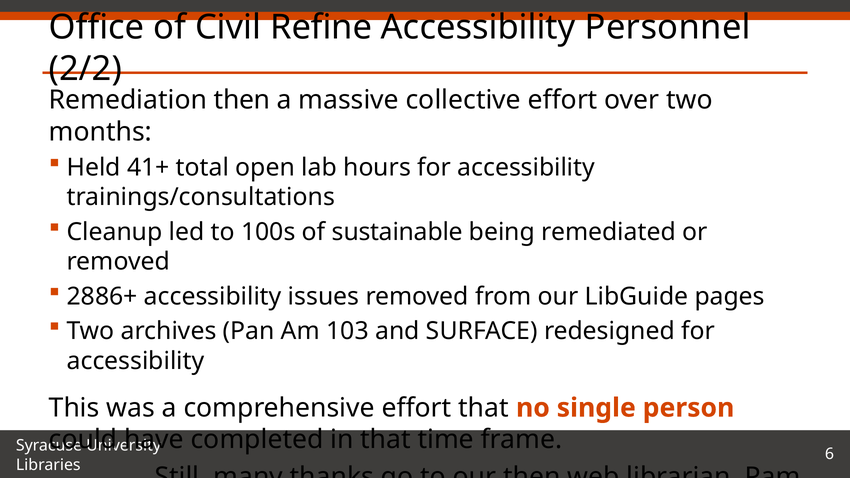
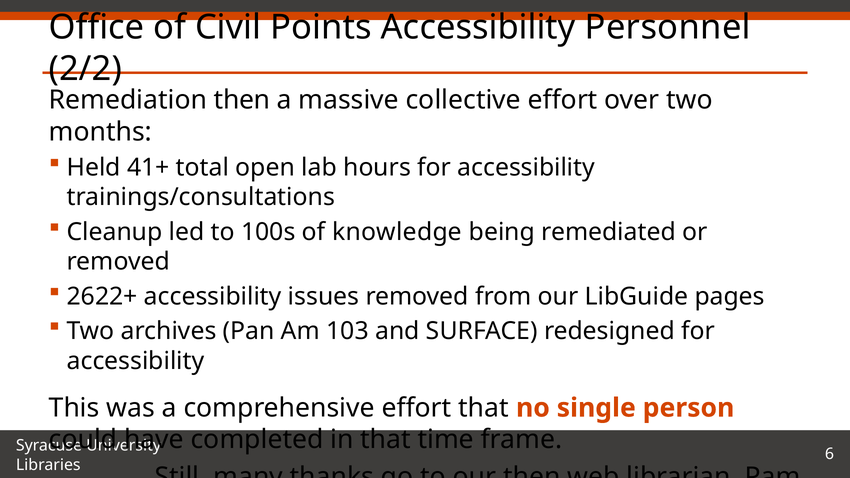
Refine: Refine -> Points (321, 28)
sustainable: sustainable -> knowledge (397, 232)
2886+: 2886+ -> 2622+ (102, 297)
